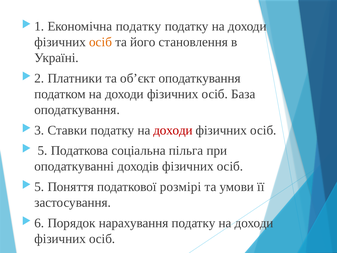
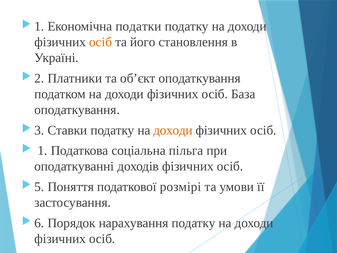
Економічна податку: податку -> податки (138, 26)
доходи colour: red -> orange (173, 130)
5: 5 -> 1 (43, 150)
